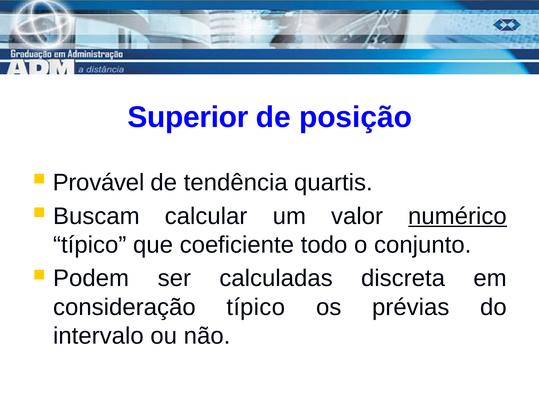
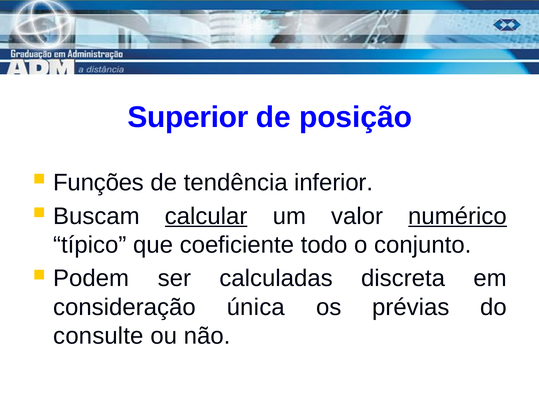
Provável: Provável -> Funções (99, 183)
quartis: quartis -> inferior (334, 183)
calcular underline: none -> present (206, 216)
consideração típico: típico -> única (256, 307)
intervalo: intervalo -> consulte (98, 336)
